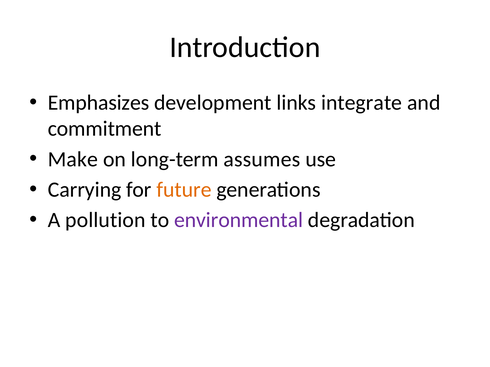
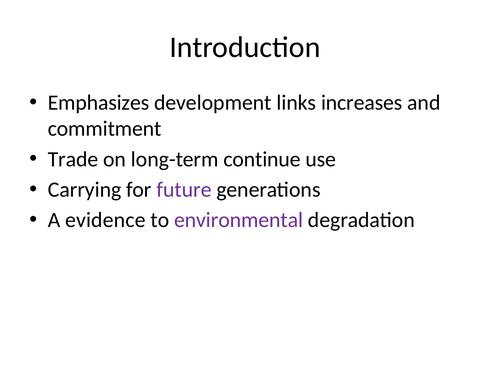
integrate: integrate -> increases (362, 103)
Make: Make -> Trade (73, 159)
assumes: assumes -> continue (262, 159)
future colour: orange -> purple (184, 190)
pollution: pollution -> evidence (105, 220)
